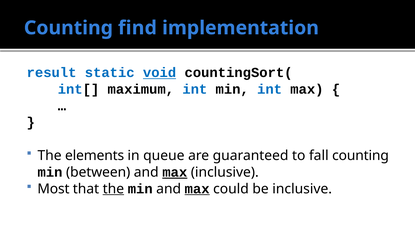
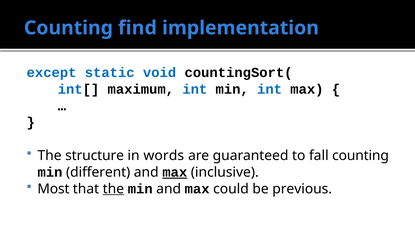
result: result -> except (52, 73)
void underline: present -> none (160, 73)
elements: elements -> structure (95, 156)
queue: queue -> words (164, 156)
between: between -> different (98, 173)
max underline: present -> none (197, 189)
be inclusive: inclusive -> previous (302, 189)
